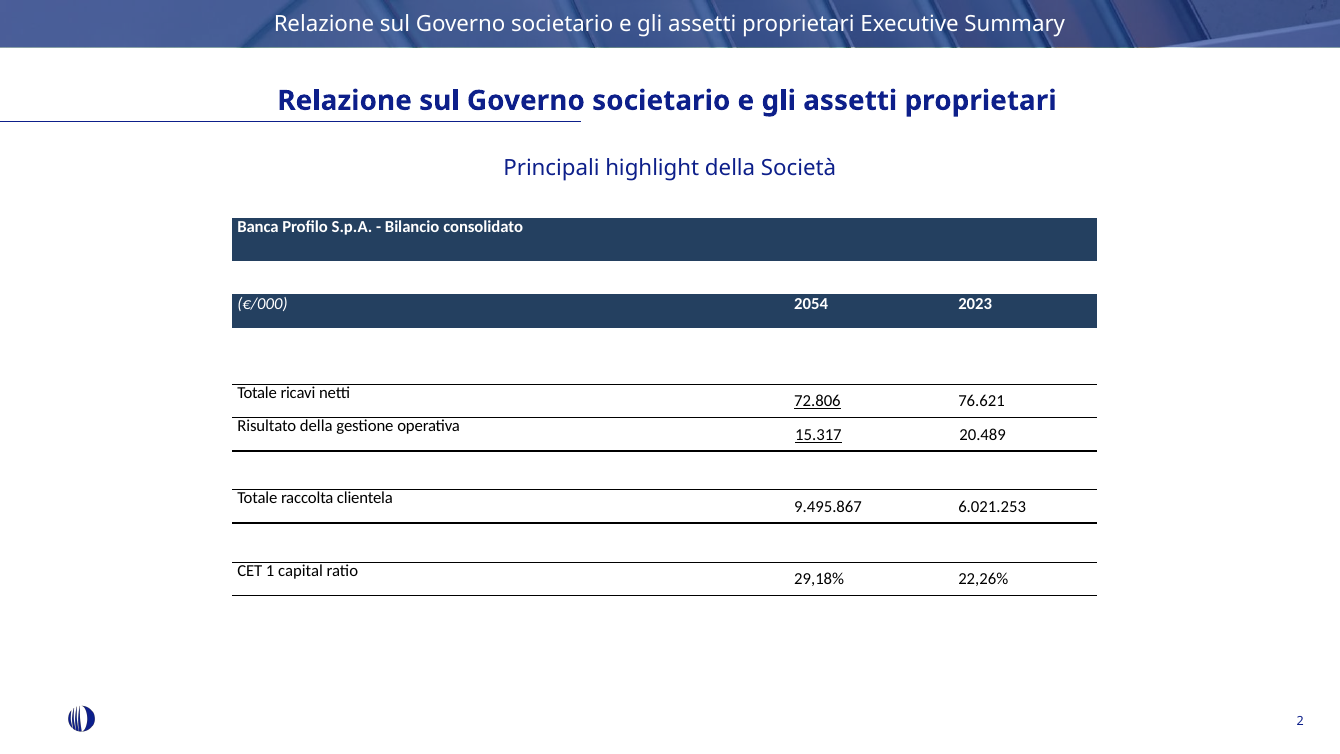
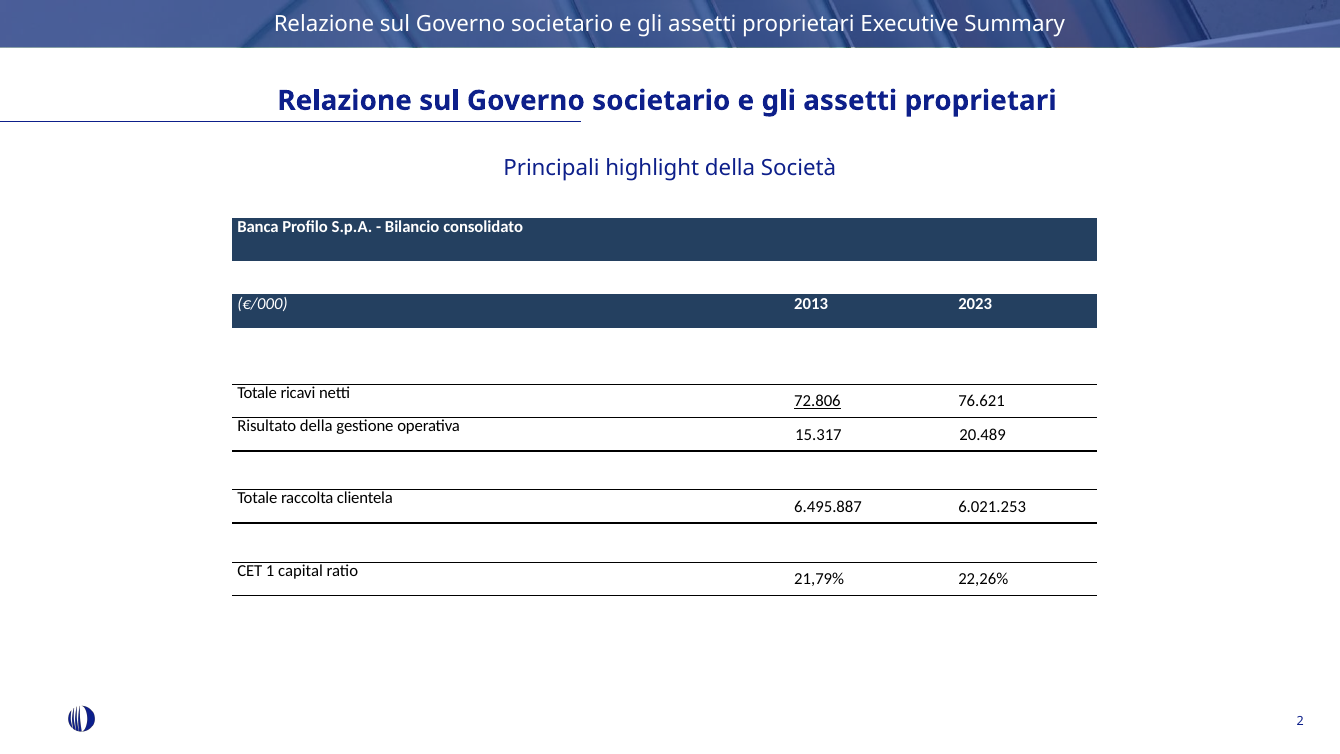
2054: 2054 -> 2013 (811, 303)
15.317 underline: present -> none (818, 435)
9.495.867: 9.495.867 -> 6.495.887 (828, 506)
29,18%: 29,18% -> 21,79% (819, 579)
